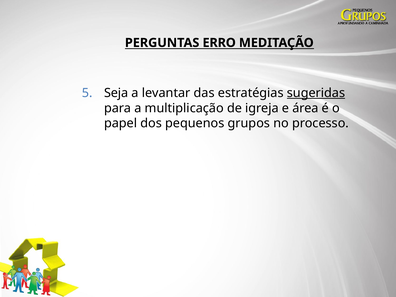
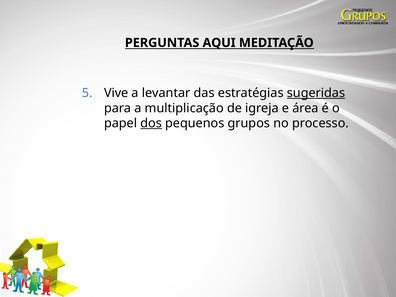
ERRO: ERRO -> AQUI (219, 43)
Seja: Seja -> Vive (116, 93)
dos underline: none -> present (151, 123)
